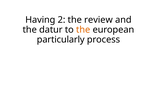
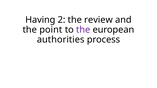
datur: datur -> point (51, 30)
the colour: orange -> purple (83, 30)
particularly: particularly -> authorities (61, 40)
